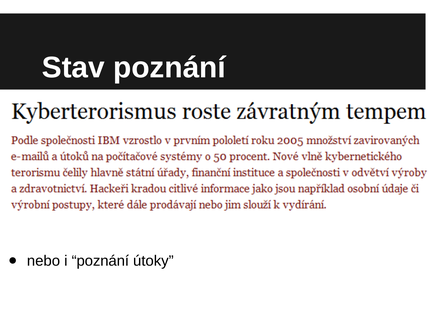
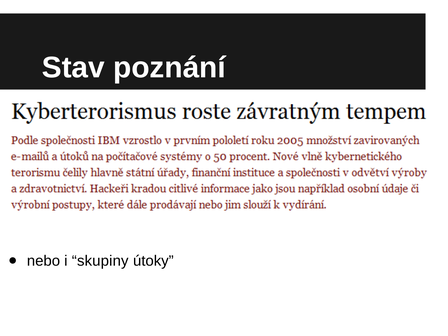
i poznání: poznání -> skupiny (100, 261)
